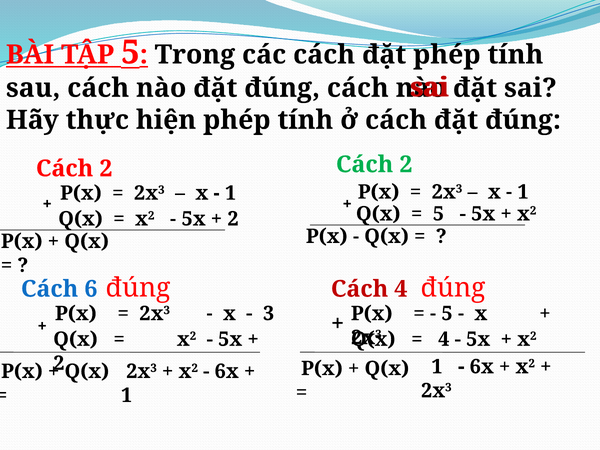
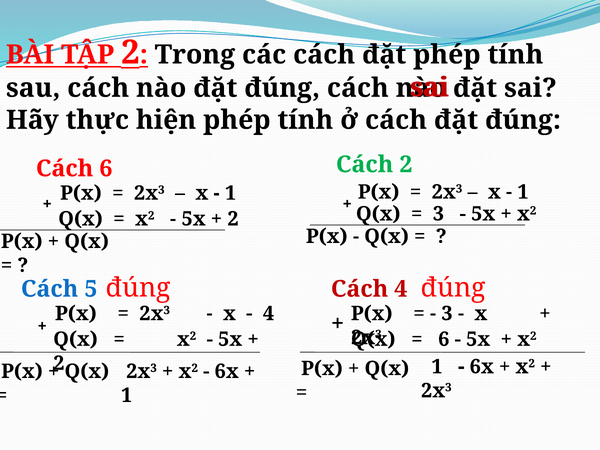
TẬP 5: 5 -> 2 (130, 52)
2: 2 -> 6 (106, 169)
5: 5 -> 3 (438, 214)
6: 6 -> 5 (91, 289)
3: 3 -> 4 (269, 314)
5: 5 -> 3 (447, 314)
4: 4 -> 6 (444, 339)
